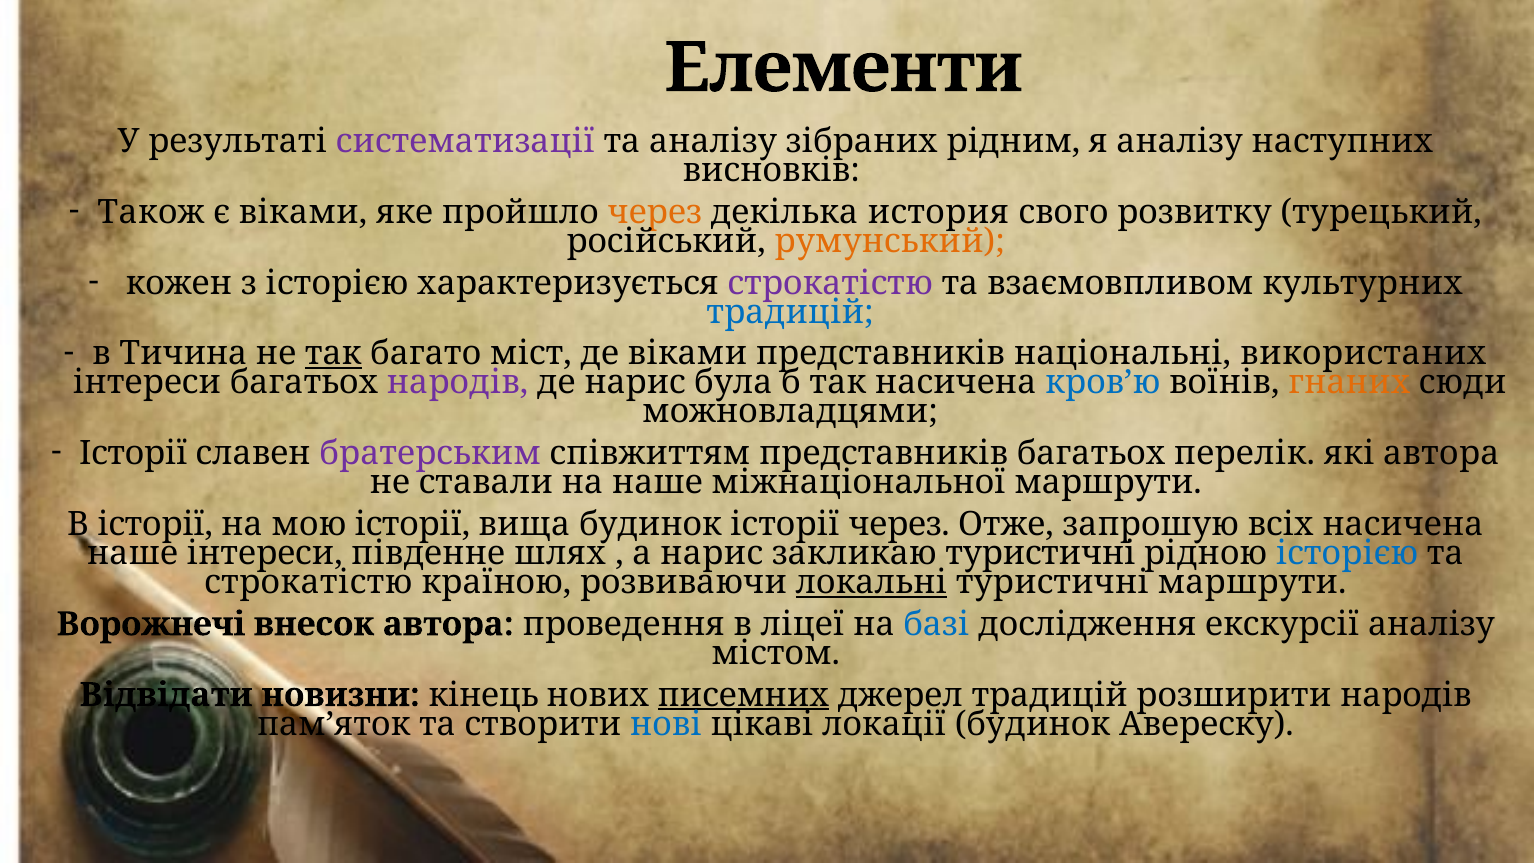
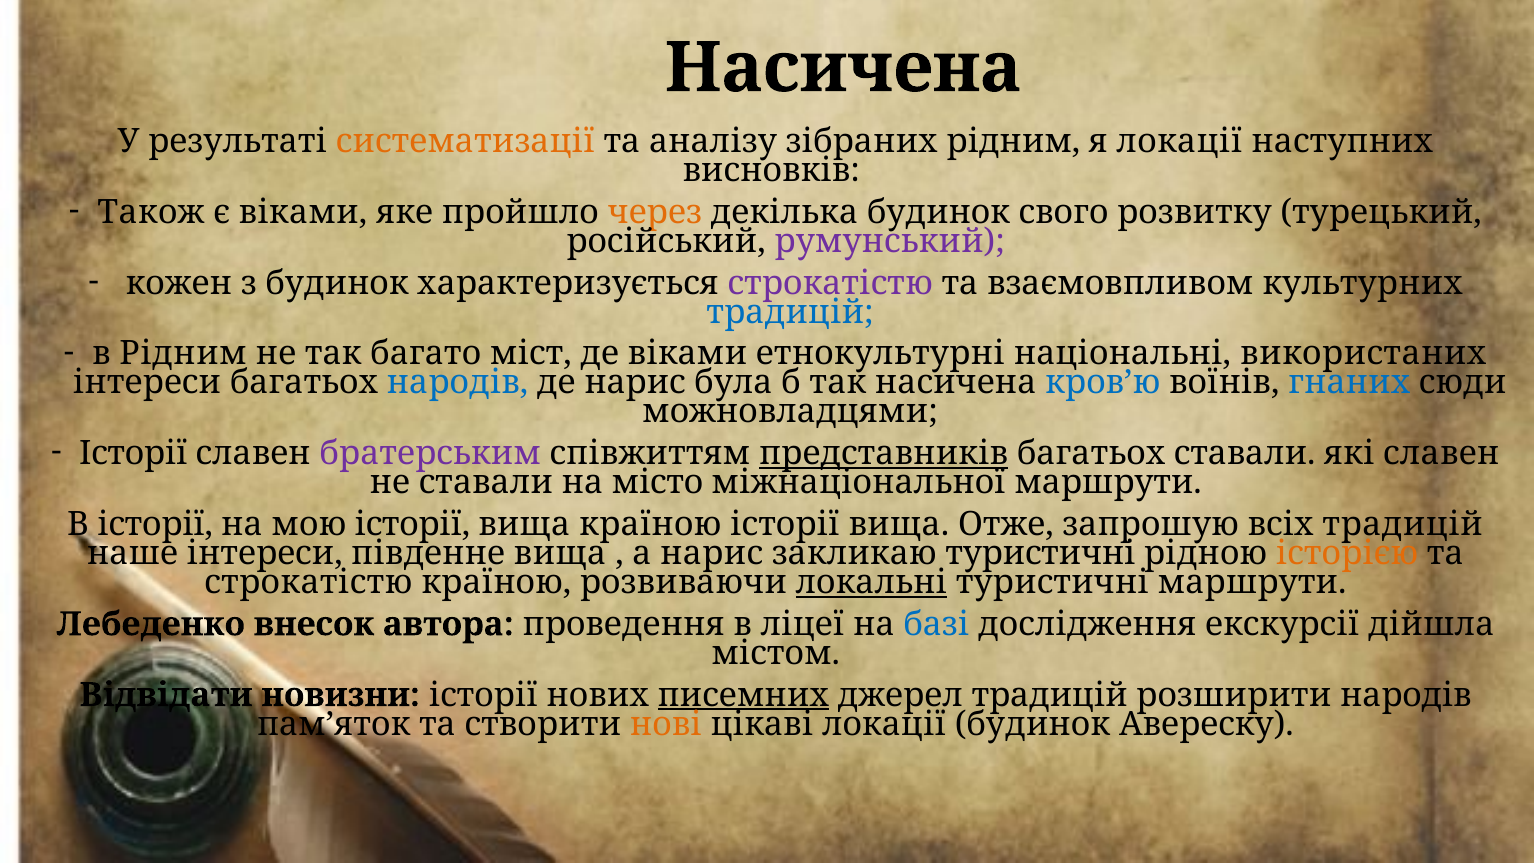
Елементи: Елементи -> Насичена (843, 68)
систематизації colour: purple -> orange (465, 142)
я аналізу: аналізу -> локації (1179, 142)
декілька история: история -> будинок (939, 212)
румунський colour: orange -> purple (890, 241)
з історією: історією -> будинок (337, 283)
в Тичина: Тичина -> Рідним (183, 354)
так underline: present -> none (333, 354)
віками представників: представників -> етнокультурні (880, 354)
народів colour: purple -> blue (457, 383)
гнаних colour: orange -> blue (1349, 383)
представників underline: none -> present (884, 454)
багатьох перелік: перелік -> ставали (1245, 454)
які автора: автора -> славен (1441, 454)
на наше: наше -> місто (657, 483)
вища будинок: будинок -> країною (650, 524)
через: через -> вища (899, 524)
всіх насичена: насичена -> традицій (1403, 524)
південне шлях: шлях -> вища (560, 553)
історією colour: blue -> orange (1347, 553)
Ворожнечі: Ворожнечі -> Лебеденко (151, 624)
екскурсії аналізу: аналізу -> дійшла (1431, 624)
новизни кінець: кінець -> історії (483, 695)
нові colour: blue -> orange (666, 724)
